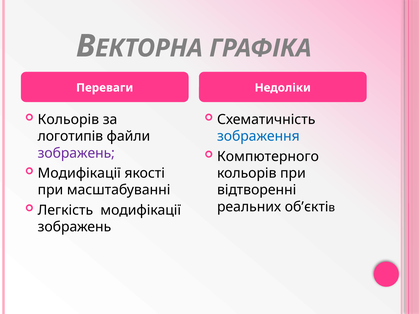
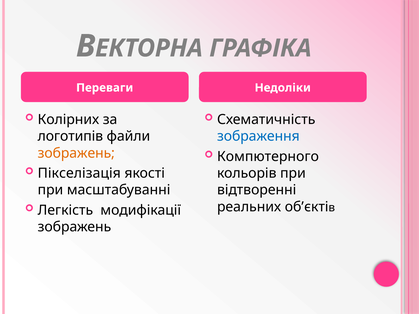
Кольорів: Кольорів -> Колірних (68, 120)
зображень colour: purple -> orange (76, 153)
Модифікації: Модифікації -> Пікселізація (79, 173)
